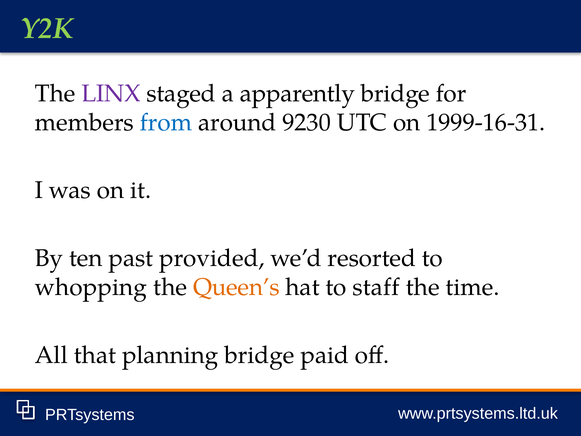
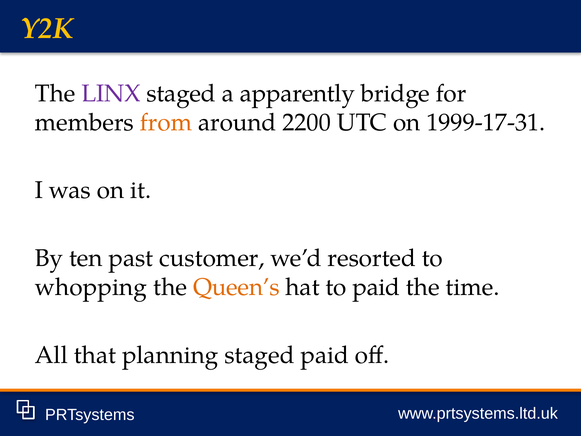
Y2K colour: light green -> yellow (47, 28)
from colour: blue -> orange (166, 122)
9230: 9230 -> 2200 (307, 122)
1999-16-31: 1999-16-31 -> 1999-17-31 (486, 122)
provided: provided -> customer (212, 258)
to staff: staff -> paid (376, 287)
planning bridge: bridge -> staged (259, 355)
